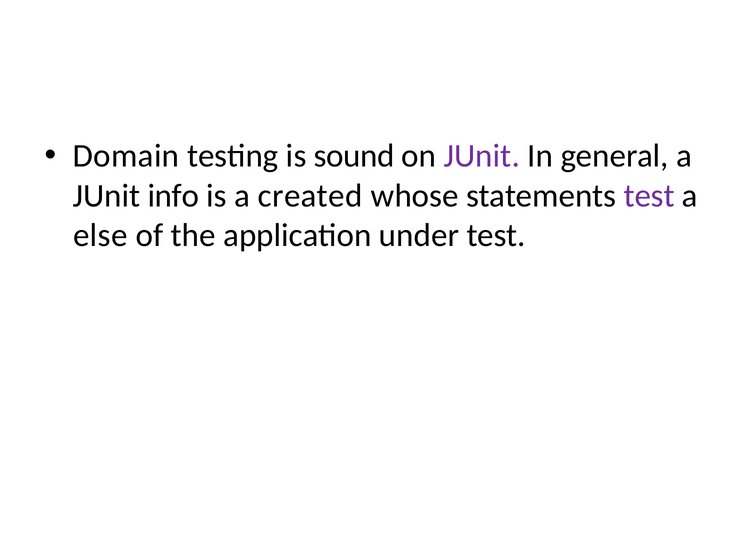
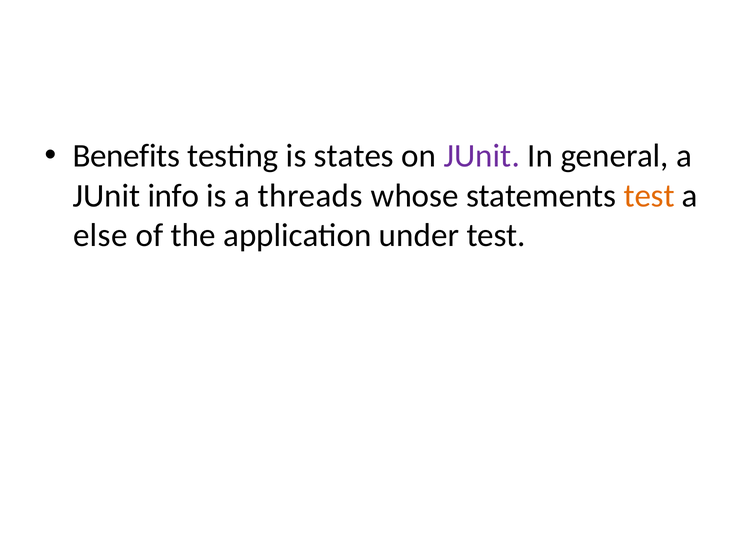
Domain: Domain -> Benefits (126, 156)
sound: sound -> states (354, 156)
created: created -> threads (310, 196)
test colour: purple -> orange (649, 196)
